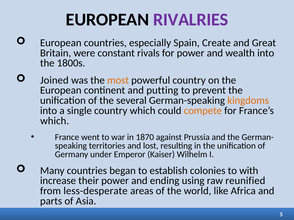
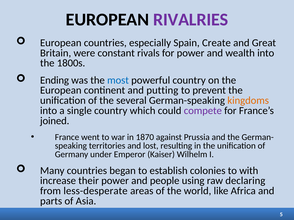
Joined: Joined -> Ending (55, 80)
most colour: orange -> blue (118, 80)
compete colour: orange -> purple (203, 111)
which: which -> joined (55, 121)
ending: ending -> people (165, 181)
reunified: reunified -> declaring (245, 181)
